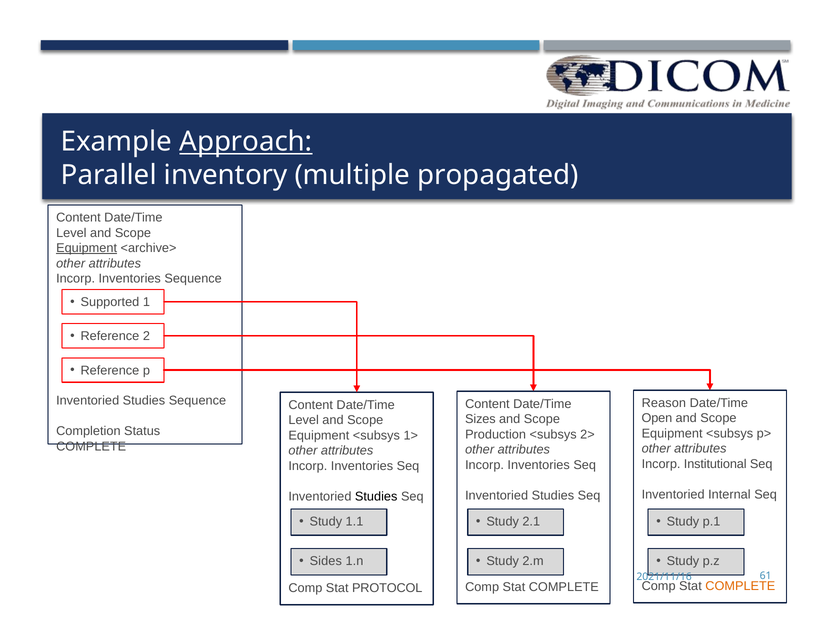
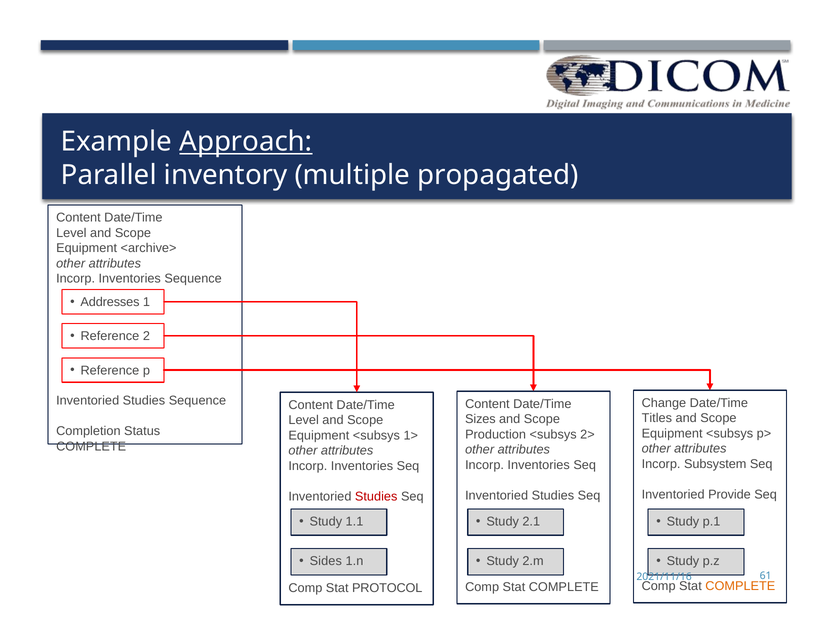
Equipment underline: present -> none (87, 248)
Supported: Supported -> Addresses (110, 302)
Reason: Reason -> Change (664, 403)
Open: Open -> Titles (657, 418)
Institutional: Institutional -> Subsystem (715, 464)
Internal: Internal -> Provide (729, 494)
Studies colour: black -> red (376, 496)
